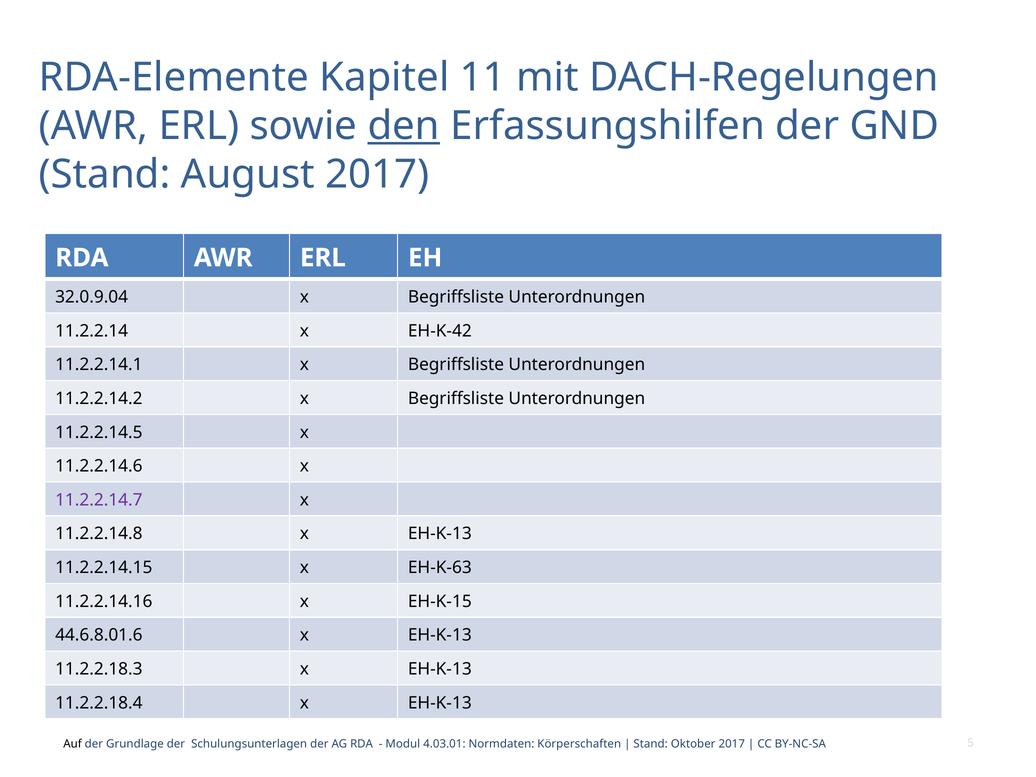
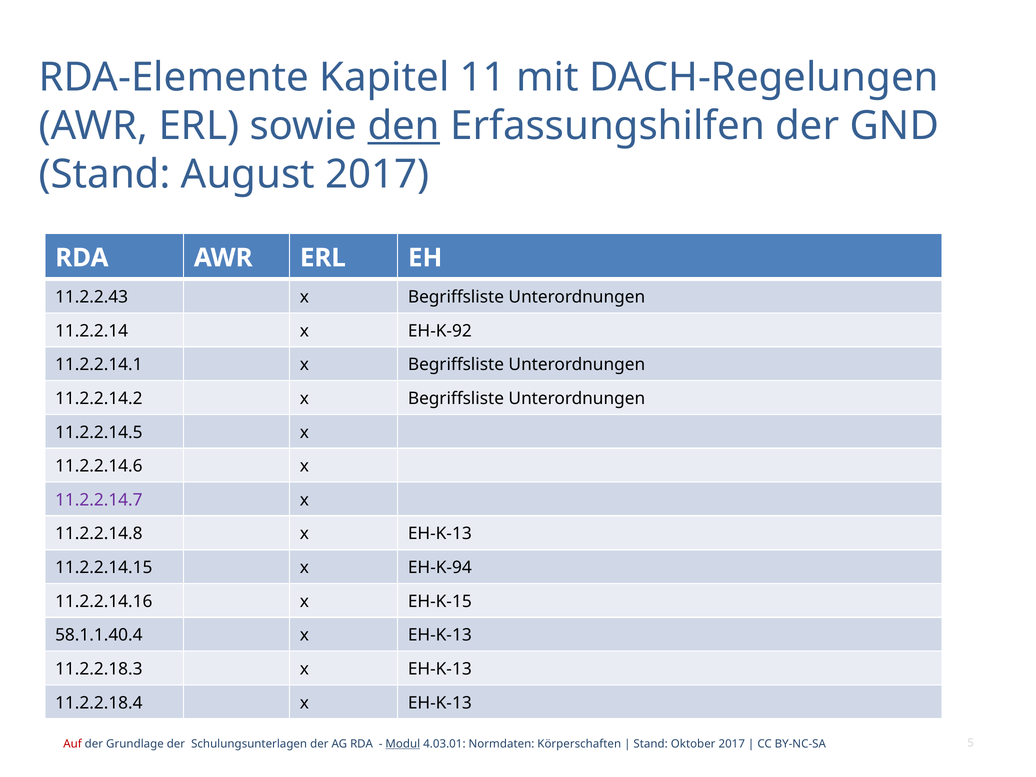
32.0.9.04: 32.0.9.04 -> 11.2.2.43 (92, 297)
EH-K-42: EH-K-42 -> EH-K-92 (440, 331)
EH-K-63: EH-K-63 -> EH-K-94 (440, 568)
44.6.8.01.6: 44.6.8.01.6 -> 58.1.1.40.4 (99, 635)
Auf colour: black -> red (73, 744)
Modul underline: none -> present (403, 744)
